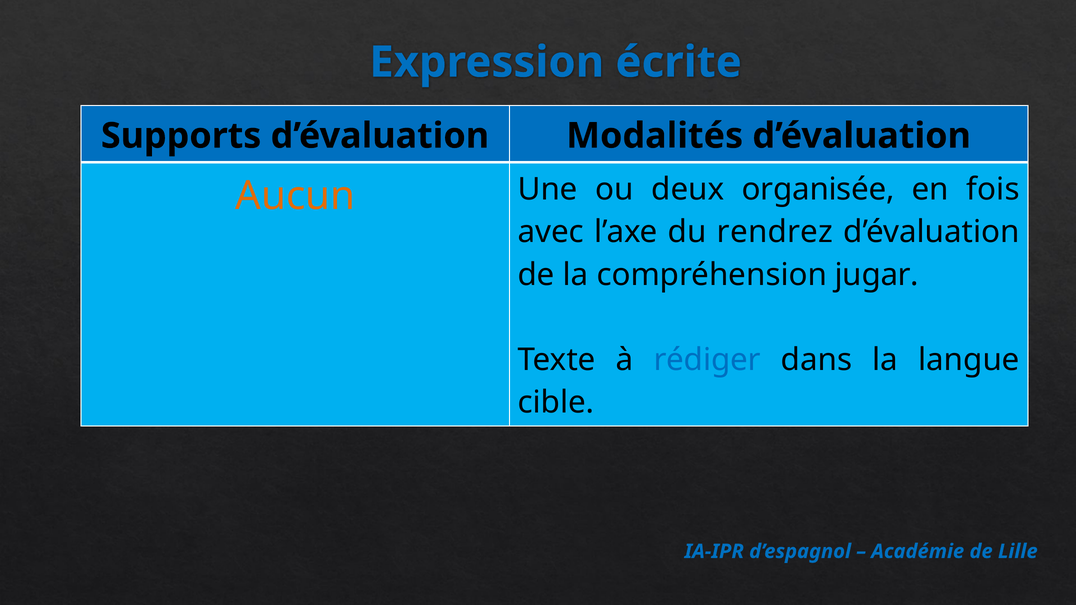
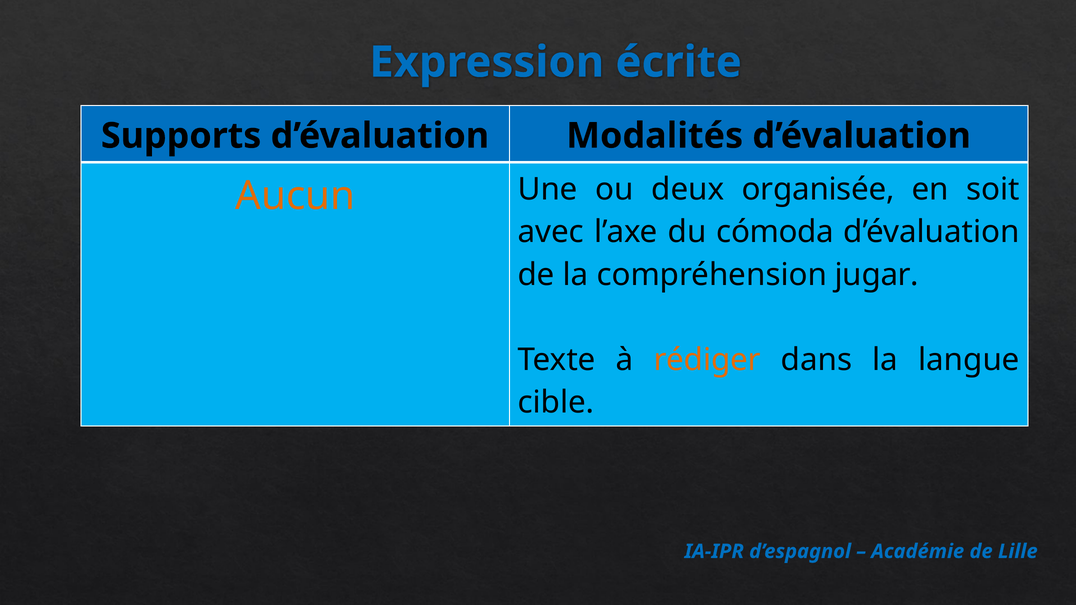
fois: fois -> soit (993, 189)
rendrez: rendrez -> cómoda (775, 232)
rédiger colour: blue -> orange (707, 360)
